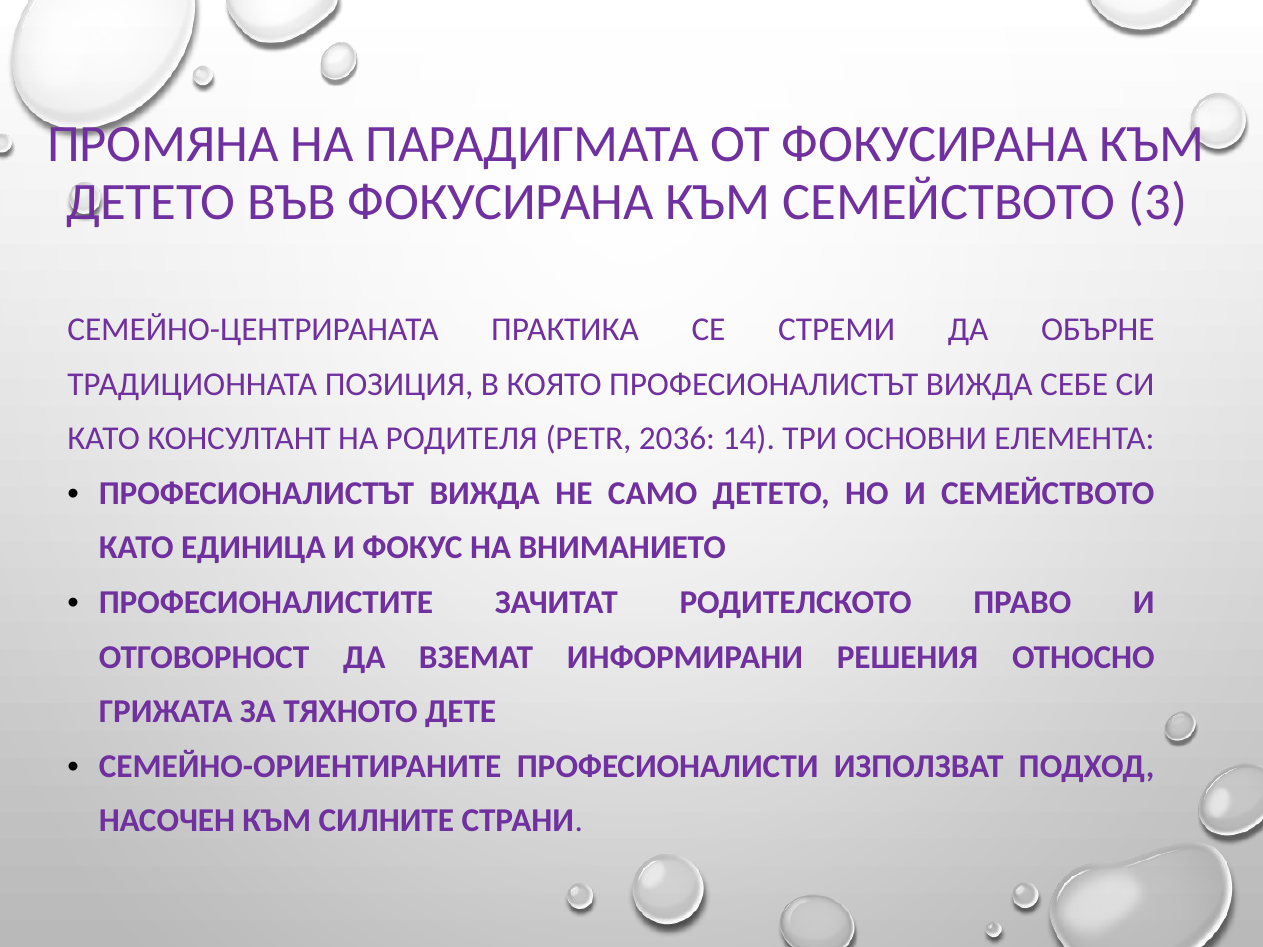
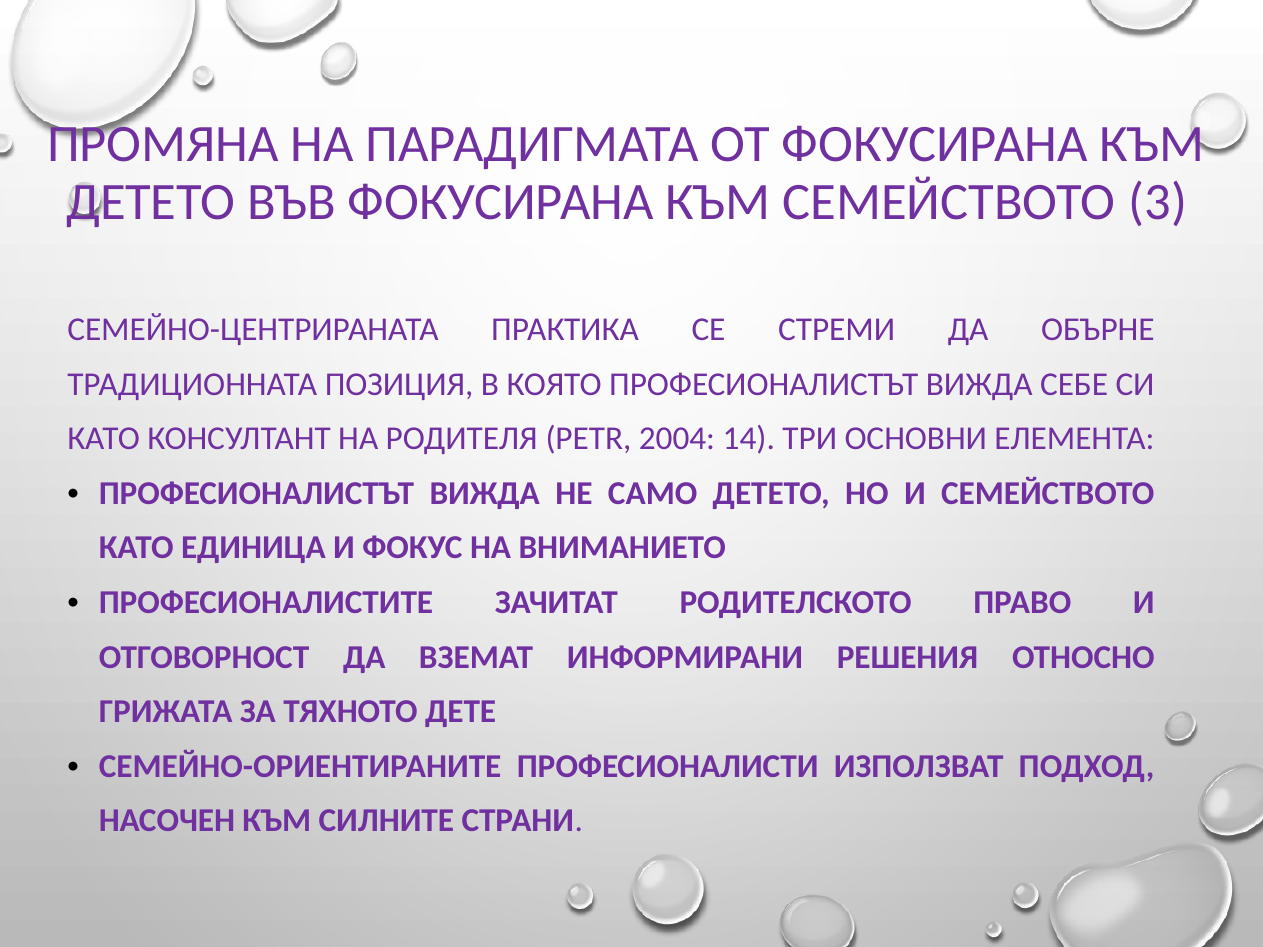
2036: 2036 -> 2004 (677, 439)
